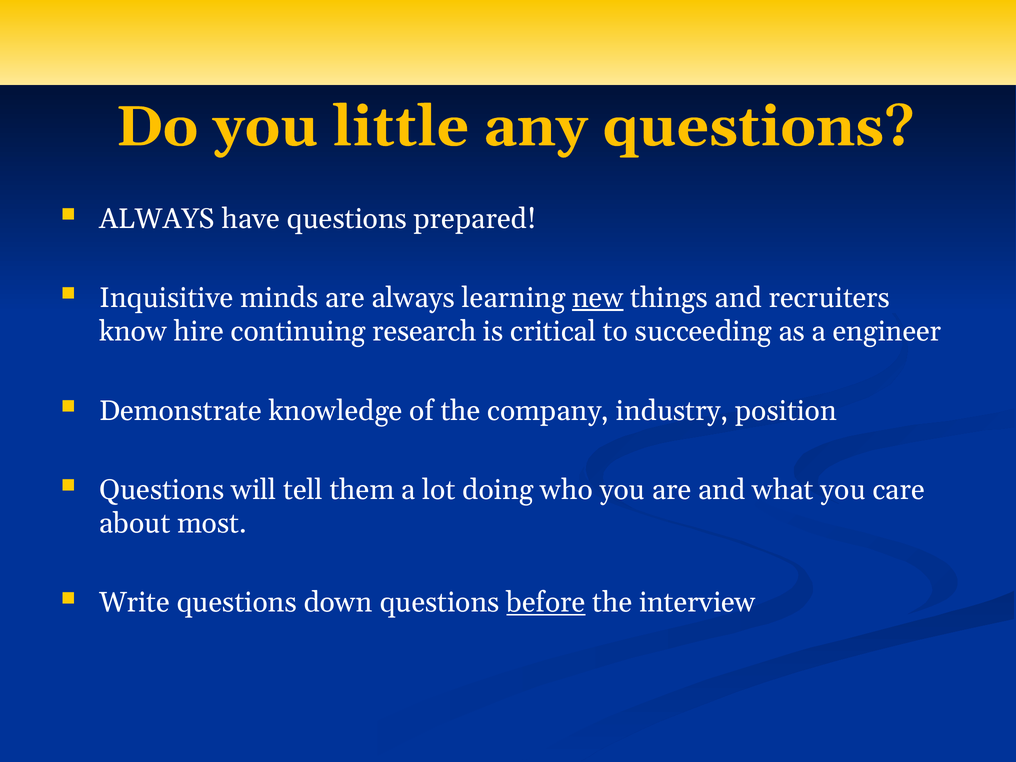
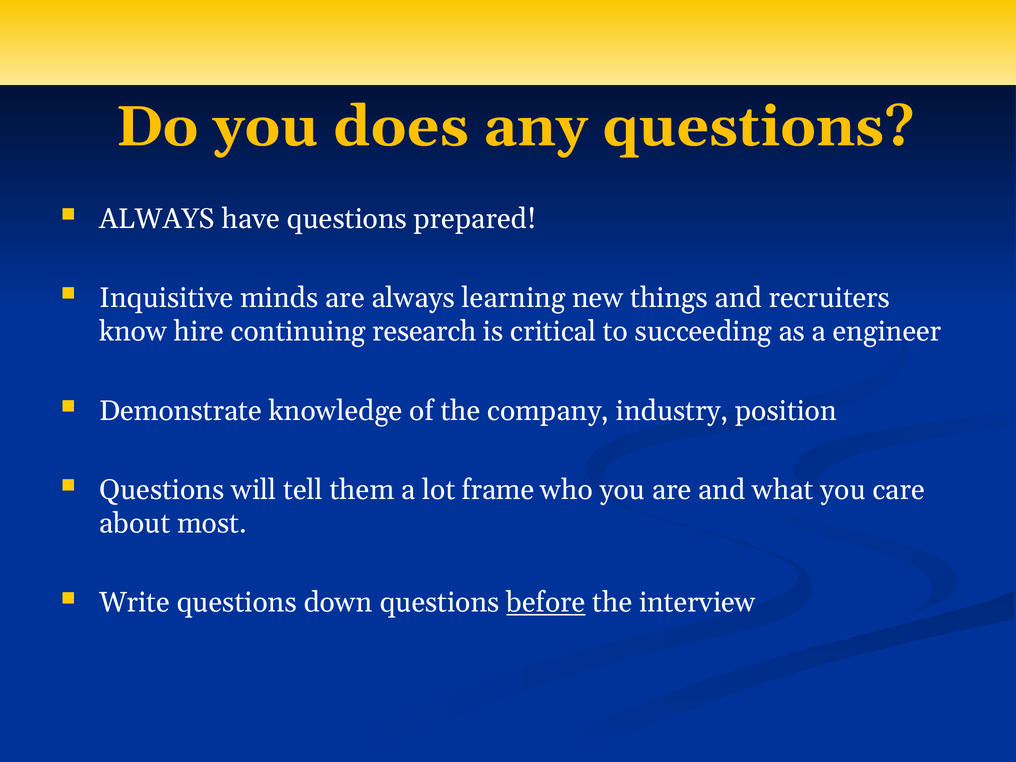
little: little -> does (401, 127)
new underline: present -> none (598, 298)
doing: doing -> frame (498, 490)
